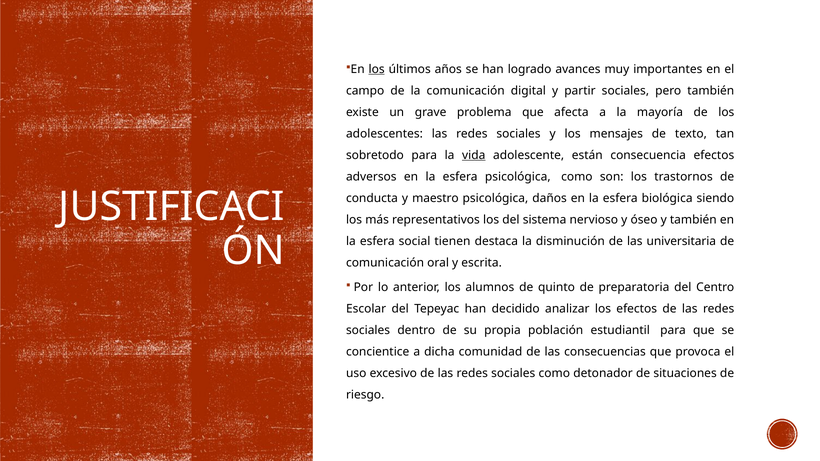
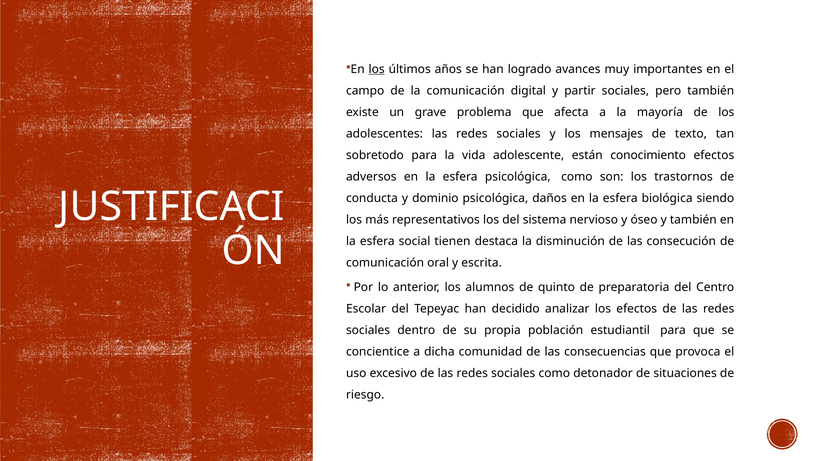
vida underline: present -> none (474, 155)
consecuencia: consecuencia -> conocimiento (648, 155)
maestro: maestro -> dominio (435, 198)
universitaria: universitaria -> consecución (681, 241)
